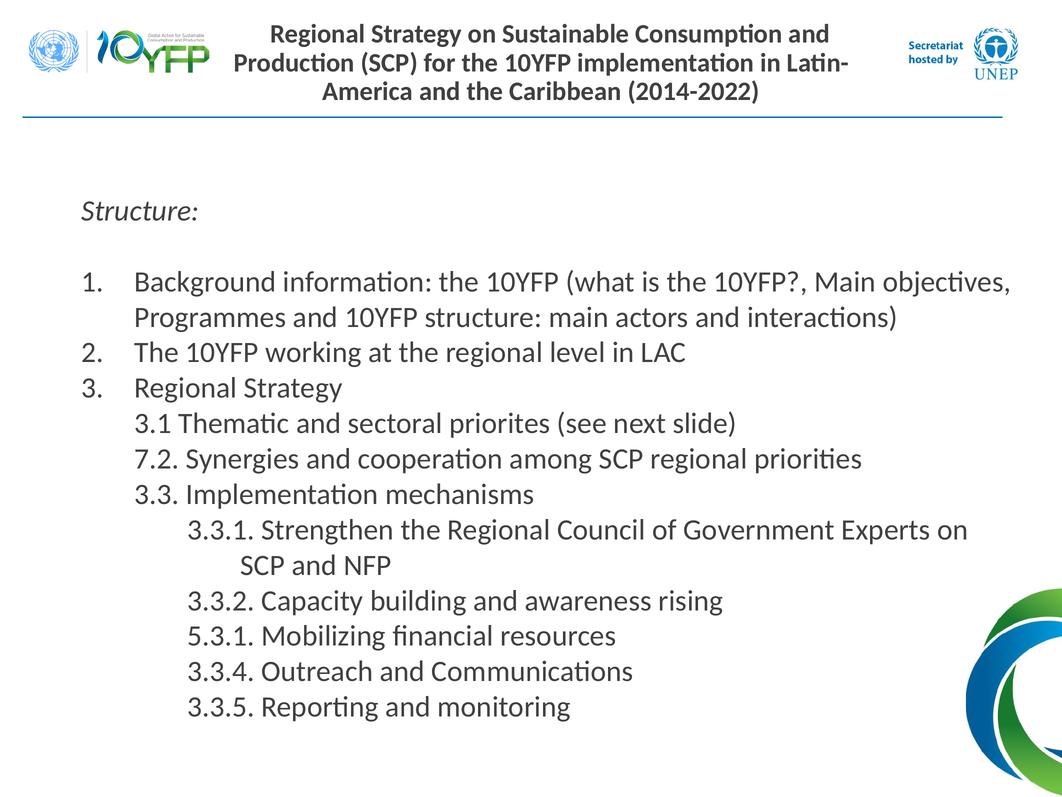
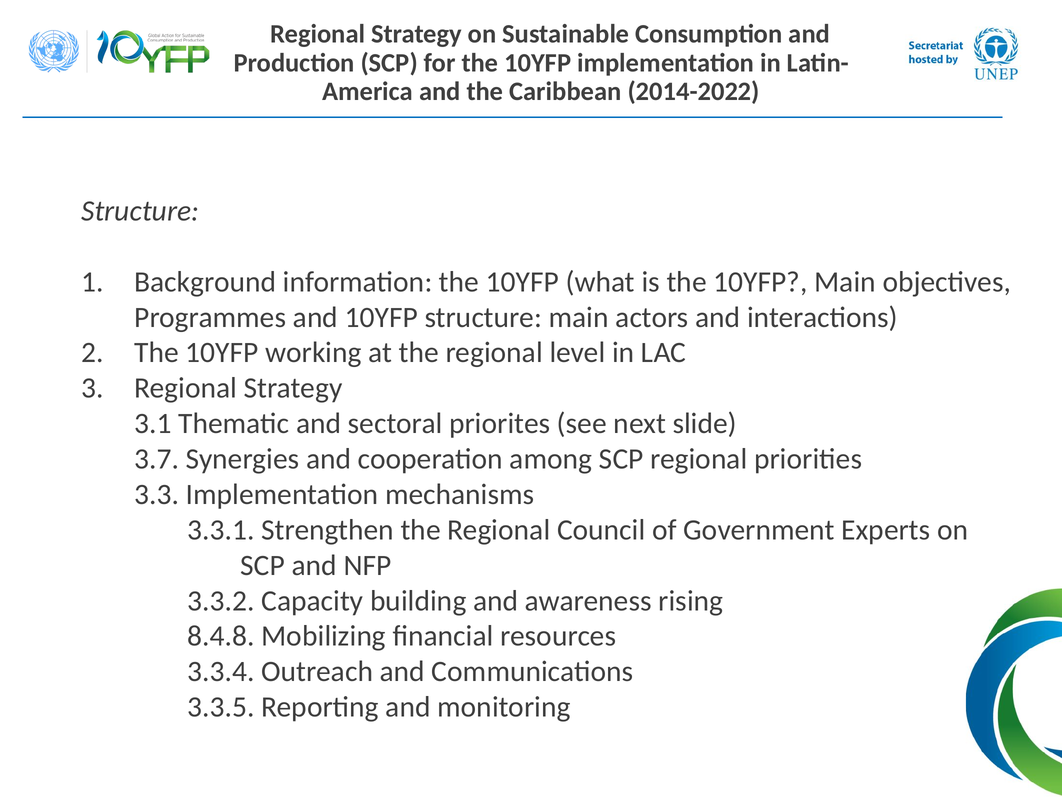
7.2: 7.2 -> 3.7 (157, 459)
5.3.1: 5.3.1 -> 8.4.8 (221, 636)
